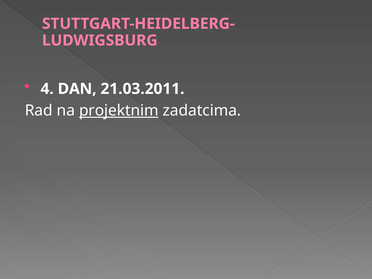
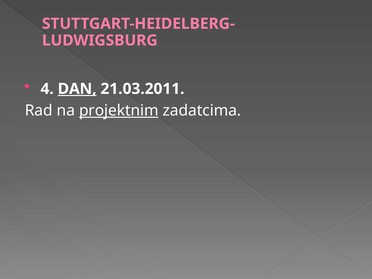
DAN underline: none -> present (77, 89)
